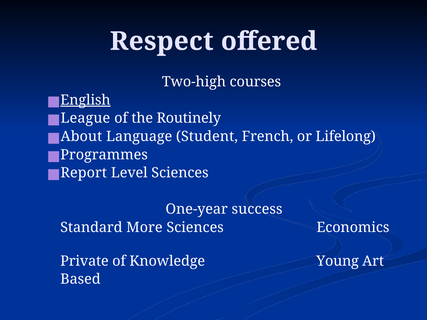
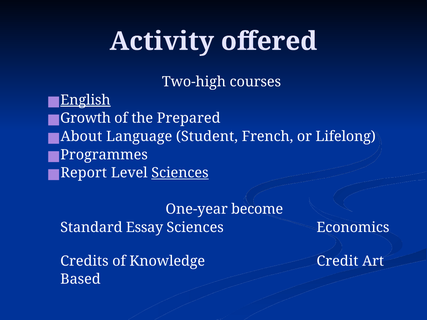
Respect: Respect -> Activity (162, 41)
League: League -> Growth (86, 118)
Routinely: Routinely -> Prepared (189, 118)
Sciences underline: none -> present (180, 173)
success: success -> become (257, 209)
More: More -> Essay (145, 228)
Private: Private -> Credits (84, 261)
Young: Young -> Credit (337, 261)
